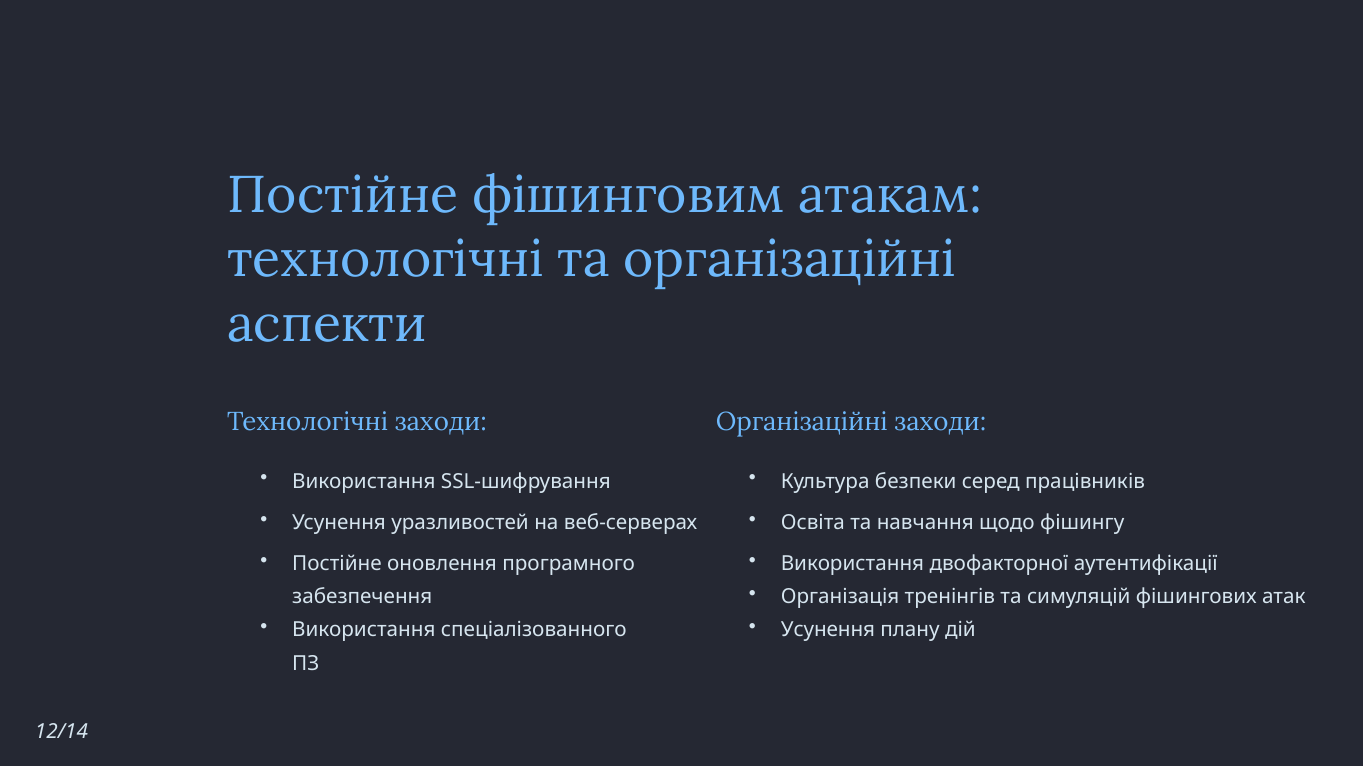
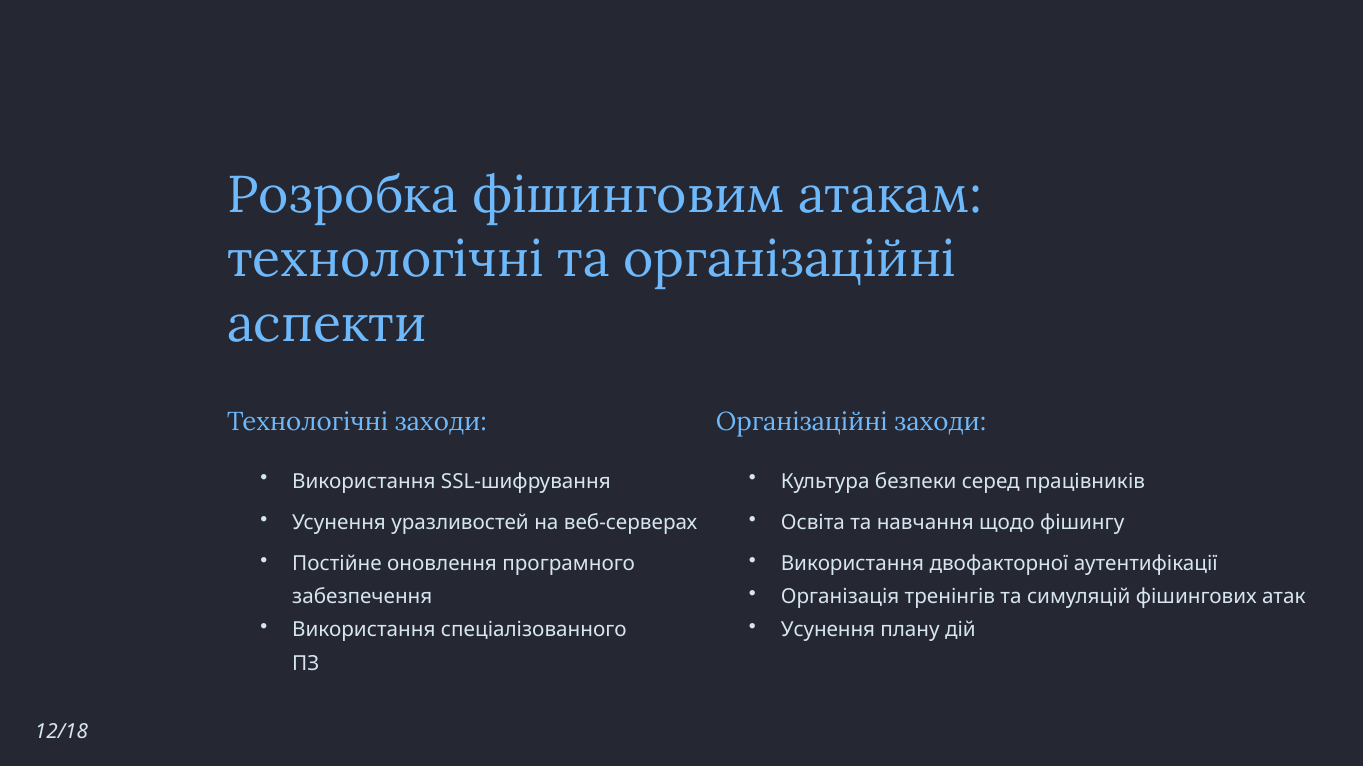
Постійне: Постійне -> Розробка (343, 195)
12/14: 12/14 -> 12/18 (61, 733)
